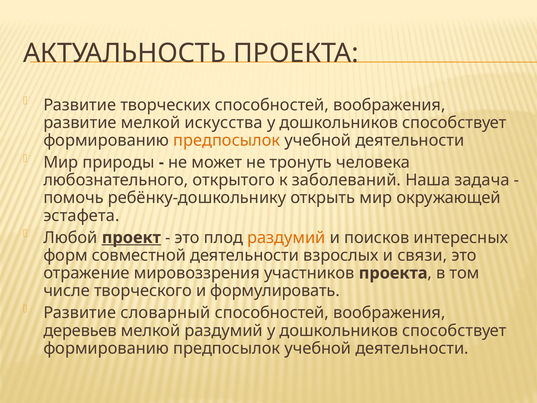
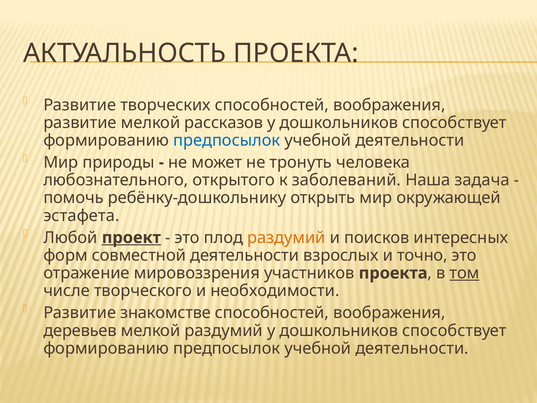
искусства: искусства -> рассказов (224, 123)
предпосылок colour: orange -> blue (227, 140)
связи: связи -> точно (422, 255)
том underline: none -> present (465, 273)
формулировать: формулировать -> необходимости (275, 291)
словарный: словарный -> знакомстве (166, 313)
